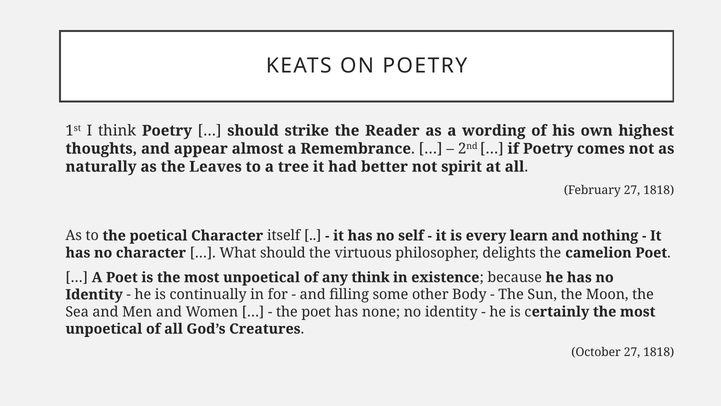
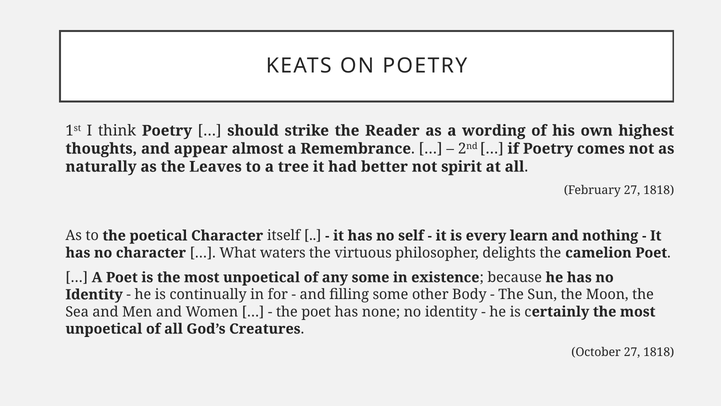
What should: should -> waters (283, 253)
any think: think -> some (371, 277)
